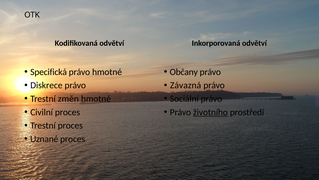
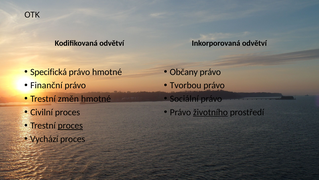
Diskrece: Diskrece -> Finanční (46, 85)
Závazná: Závazná -> Tvorbou (186, 85)
proces underline: none -> present (70, 125)
Uznané: Uznané -> Vychází (44, 139)
